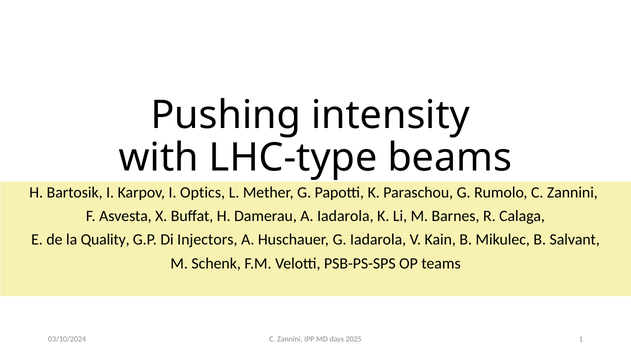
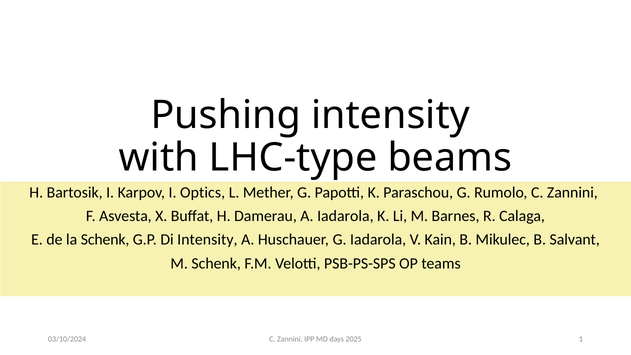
la Quality: Quality -> Schenk (105, 240)
Di Injectors: Injectors -> Intensity (207, 240)
